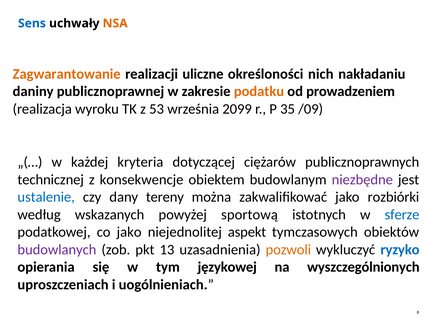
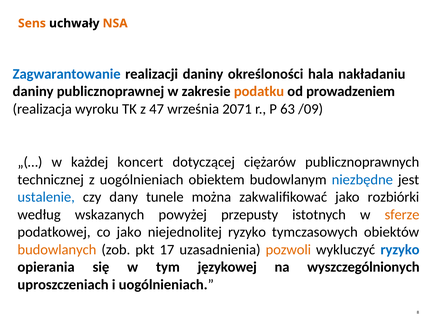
Sens colour: blue -> orange (32, 23)
Zagwarantowanie colour: orange -> blue (67, 74)
realizacji uliczne: uliczne -> daniny (203, 74)
nich: nich -> hala (321, 74)
53: 53 -> 47 (157, 109)
2099: 2099 -> 2071 (237, 109)
35: 35 -> 63 (288, 109)
kryteria: kryteria -> koncert (140, 162)
z konsekwencje: konsekwencje -> uogólnieniach (142, 179)
niezbędne colour: purple -> blue (362, 179)
tereny: tereny -> tunele (165, 197)
sportową: sportową -> przepusty (250, 214)
sferze colour: blue -> orange (402, 214)
niejednolitej aspekt: aspekt -> ryzyko (247, 232)
budowlanych colour: purple -> orange (57, 249)
13: 13 -> 17 (167, 249)
